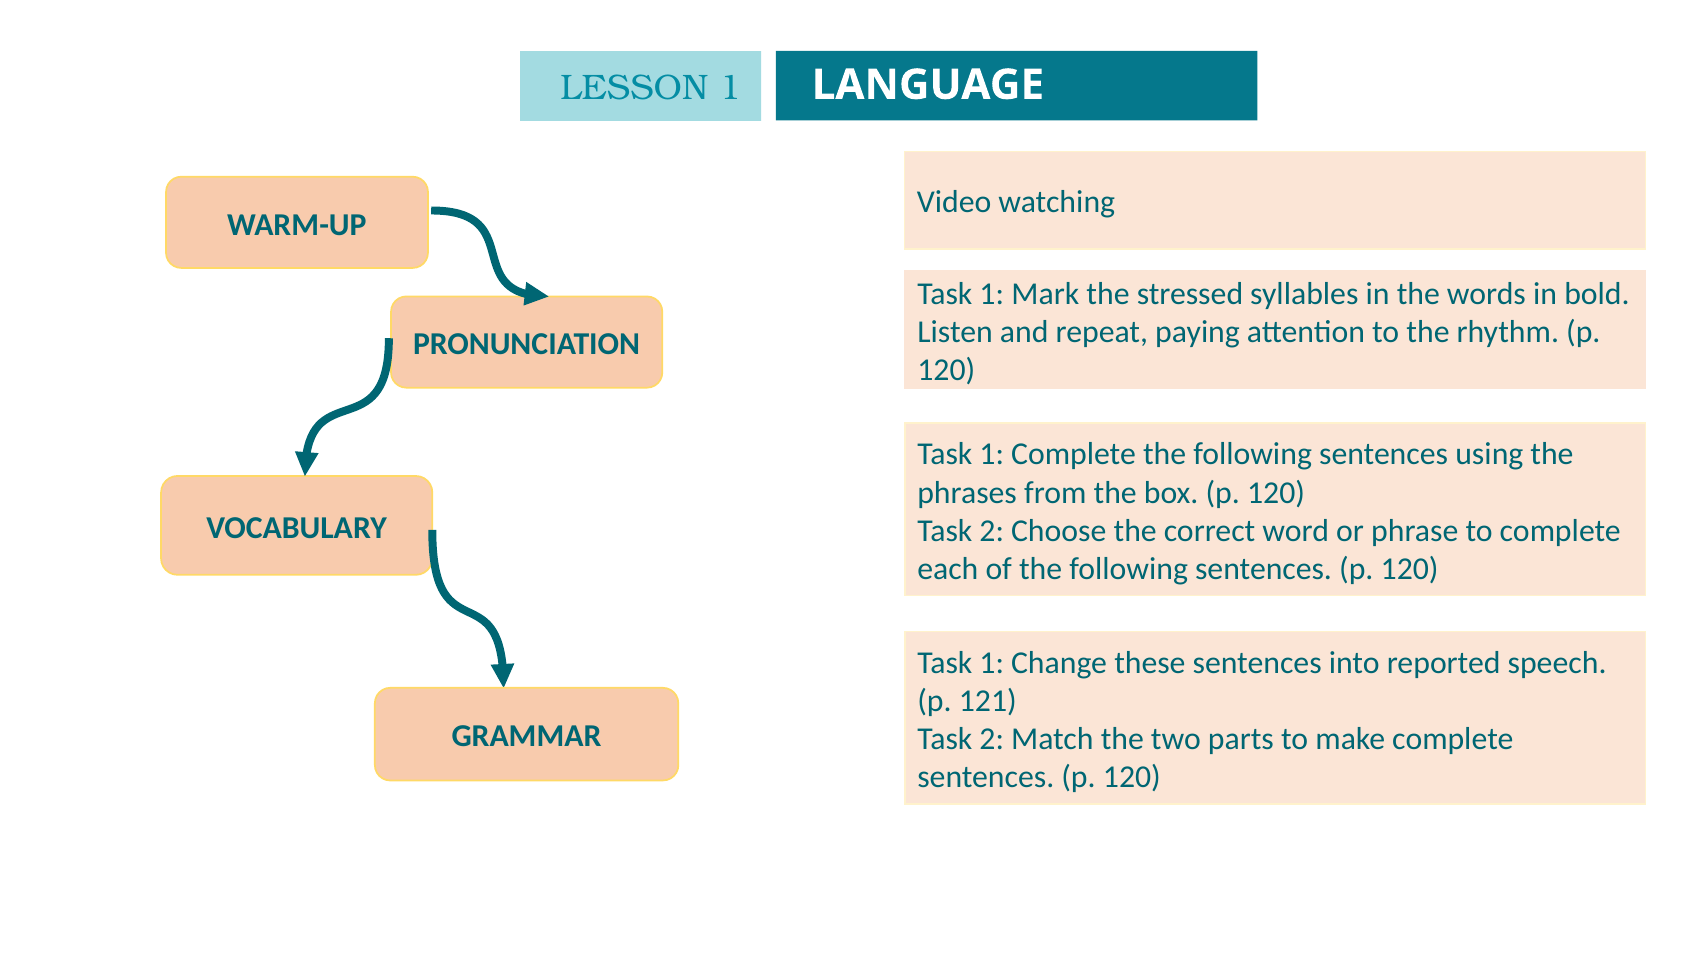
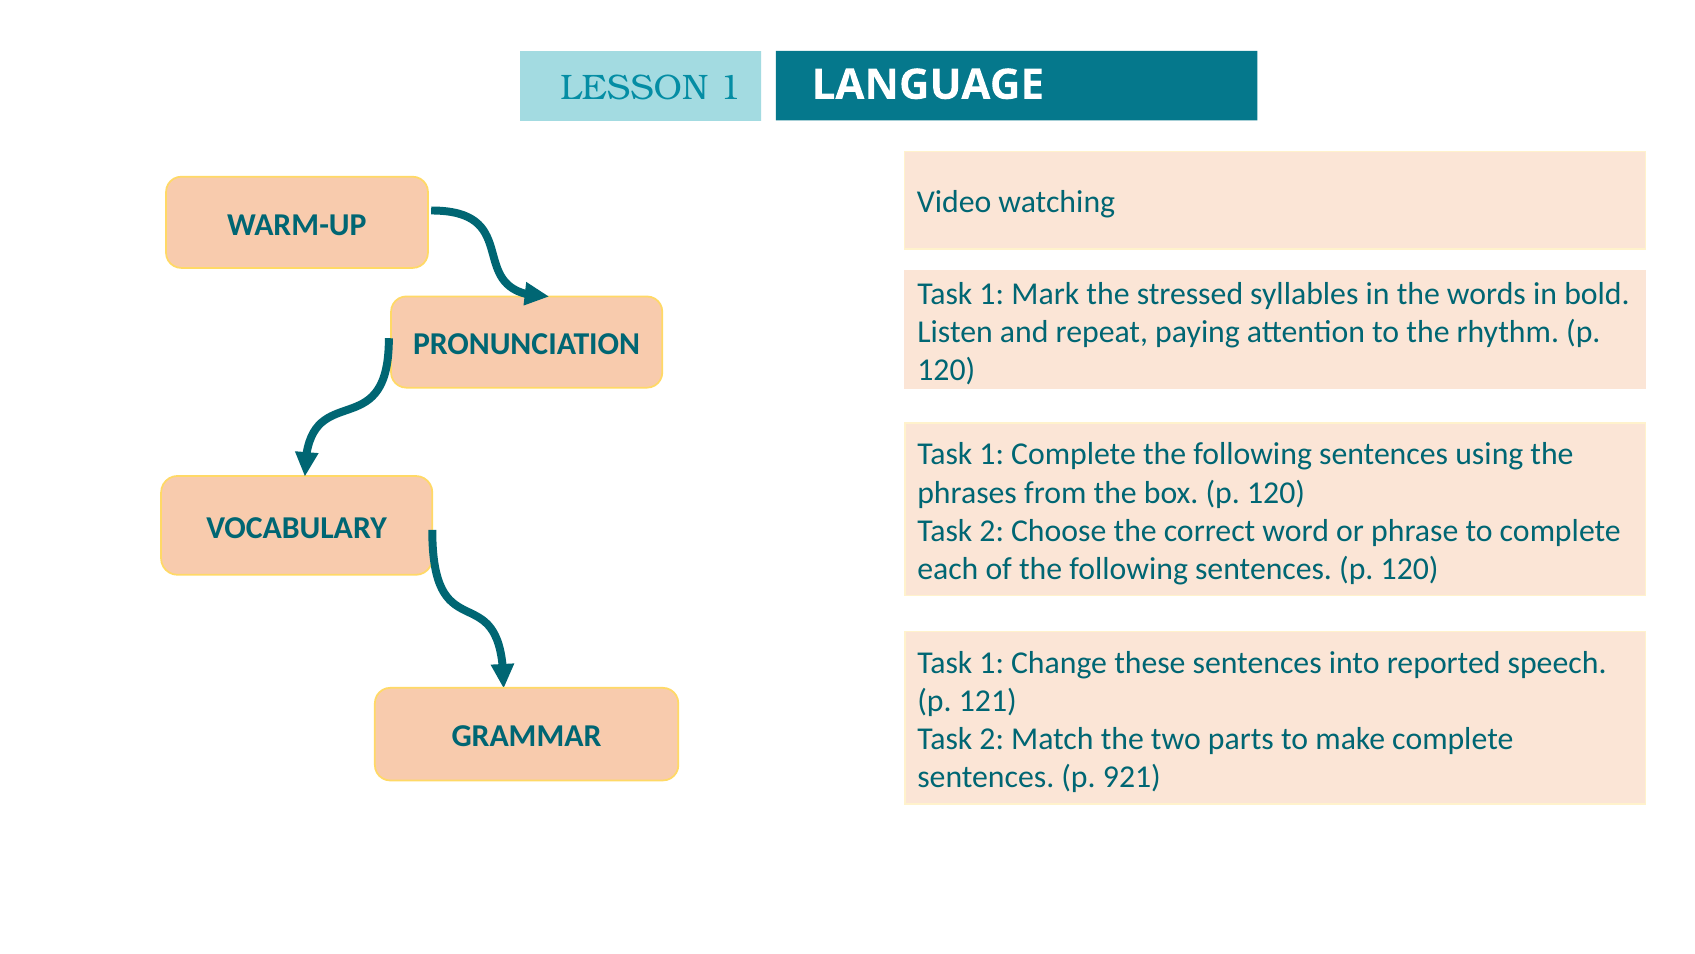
120: 120 -> 921 (1132, 777)
